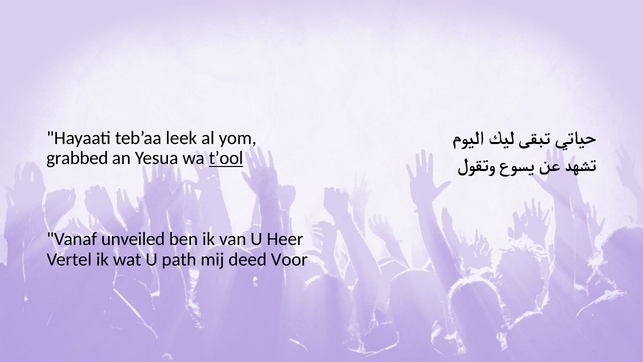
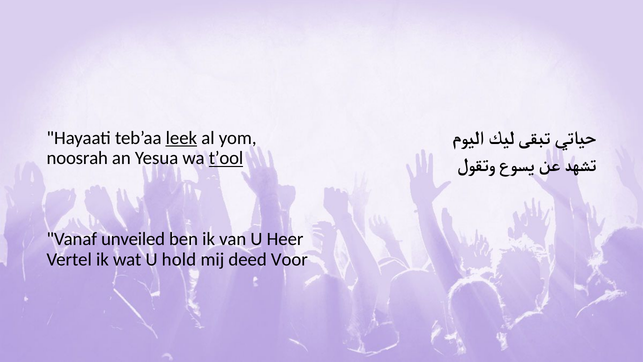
leek underline: none -> present (181, 138)
grabbed: grabbed -> noosrah (77, 158)
path: path -> hold (179, 259)
